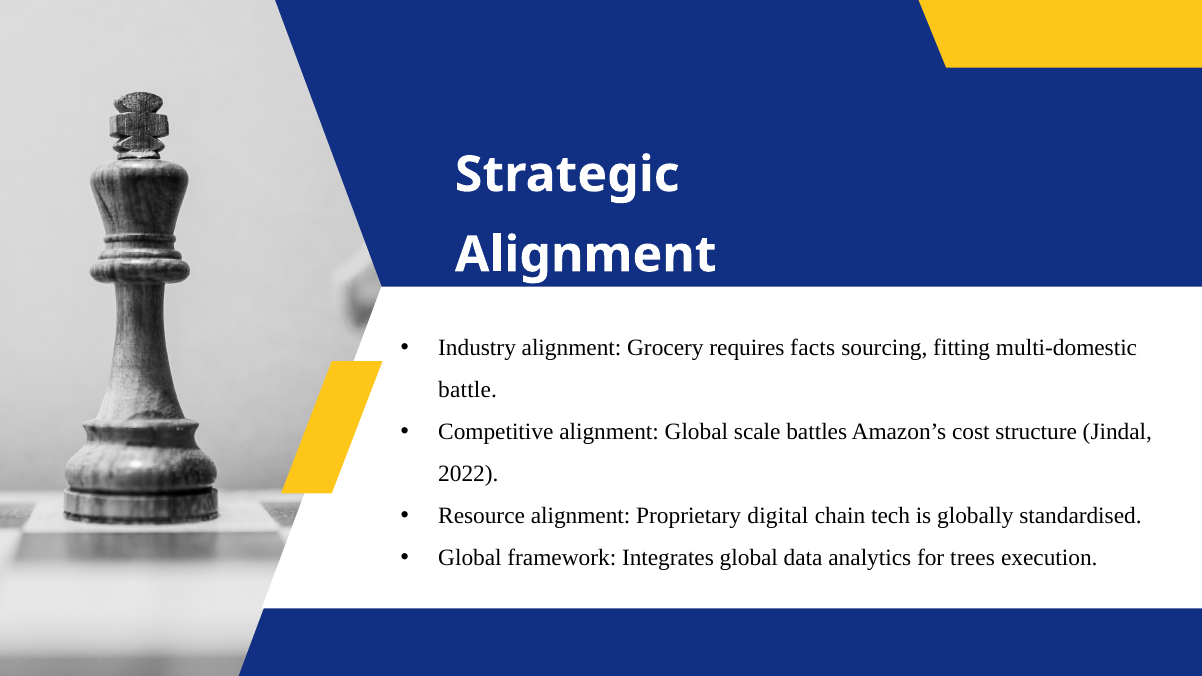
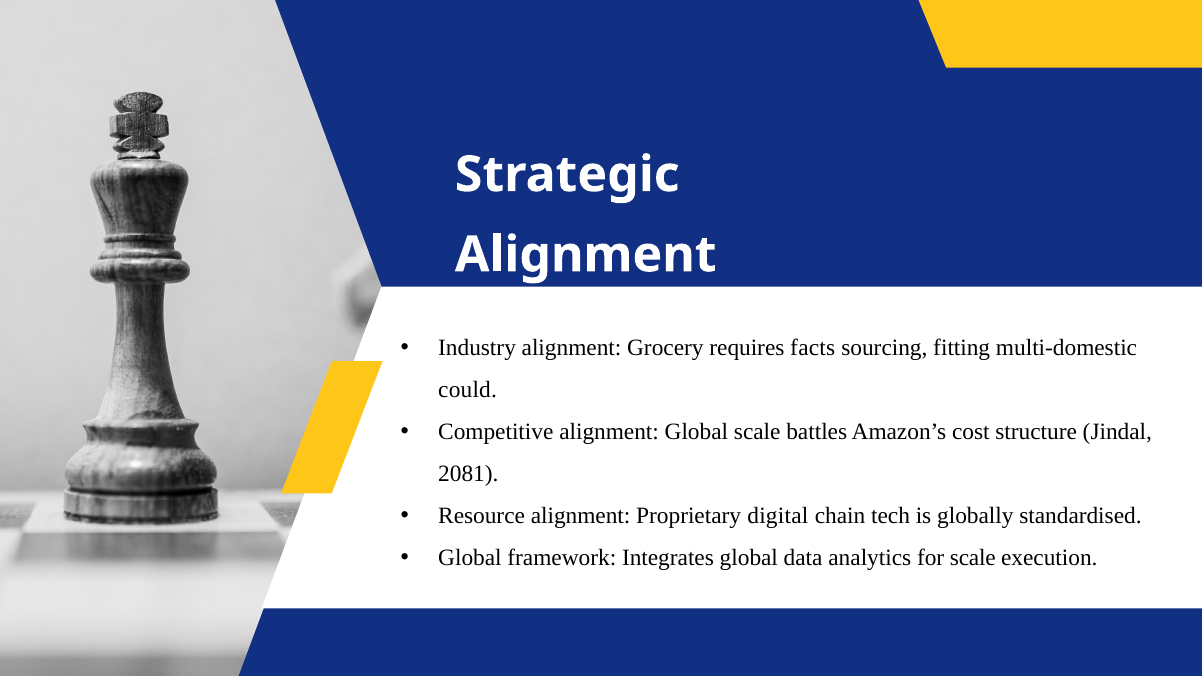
battle: battle -> could (468, 390)
2022: 2022 -> 2081 (468, 474)
for trees: trees -> scale (973, 558)
